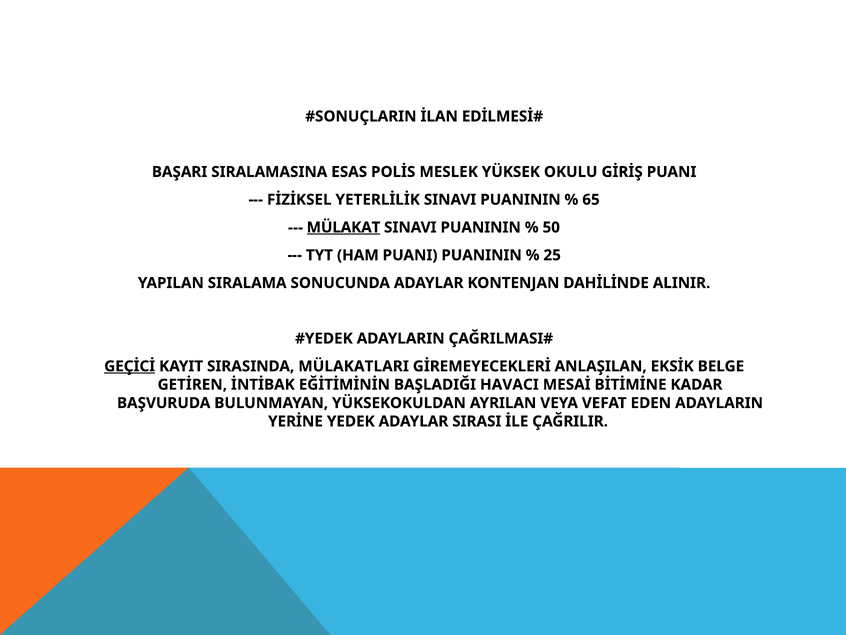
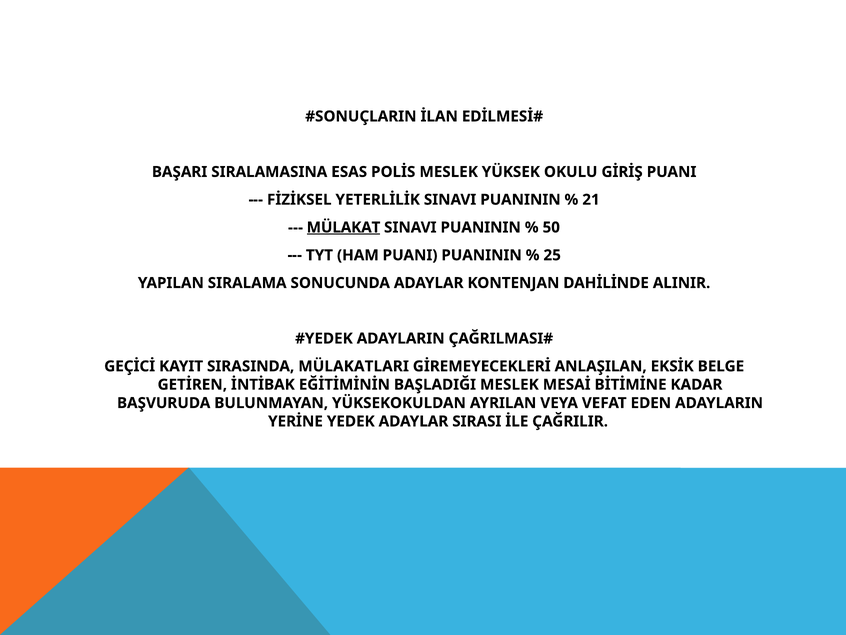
65: 65 -> 21 (591, 200)
GEÇİCİ underline: present -> none (130, 366)
BAŞLADIĞI HAVACI: HAVACI -> MESLEK (509, 384)
